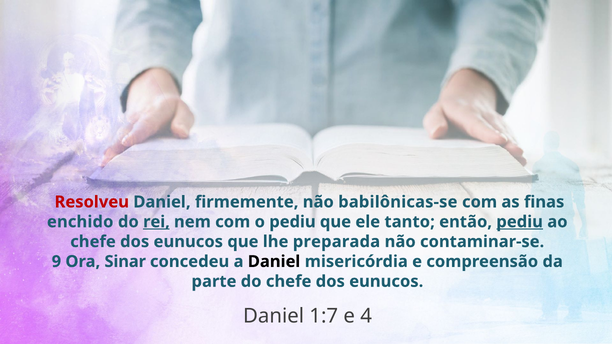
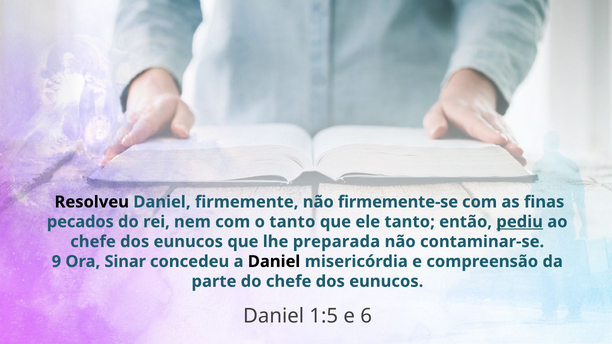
Resolveu colour: red -> black (92, 202)
babilônicas-se: babilônicas-se -> firmemente-se (398, 202)
enchido: enchido -> pecados (80, 222)
rei underline: present -> none (156, 222)
o pediu: pediu -> tanto (292, 222)
1:7: 1:7 -> 1:5 (324, 316)
4: 4 -> 6 (366, 316)
